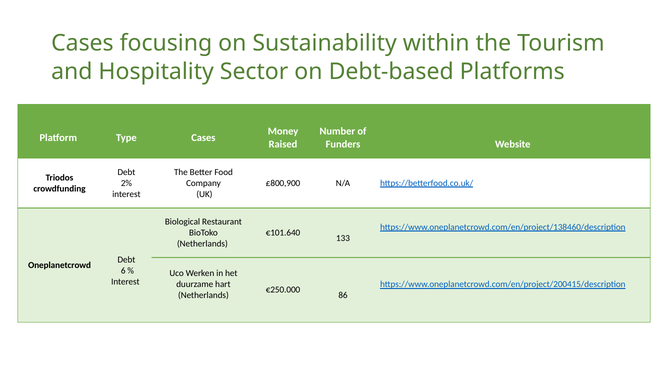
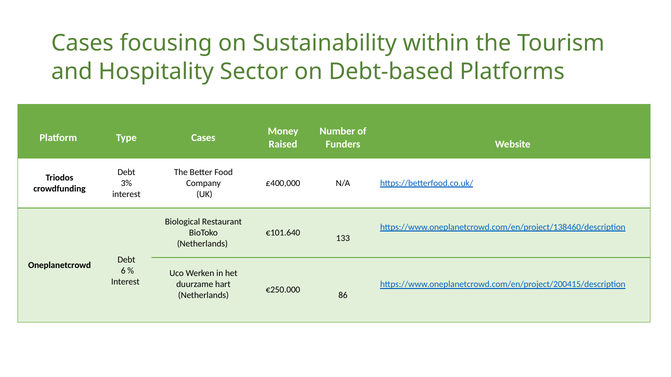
2%: 2% -> 3% (126, 183)
£800,900: £800,900 -> £400,000 (283, 183)
